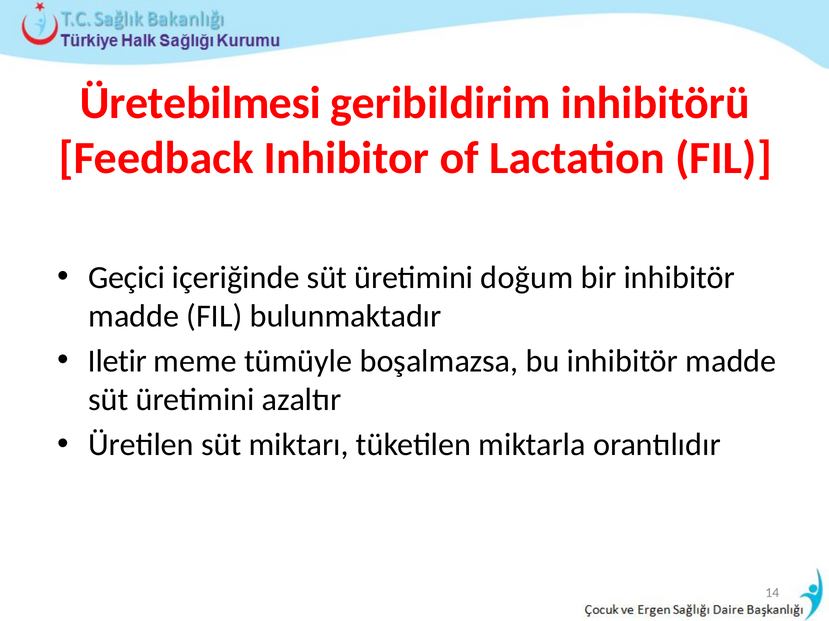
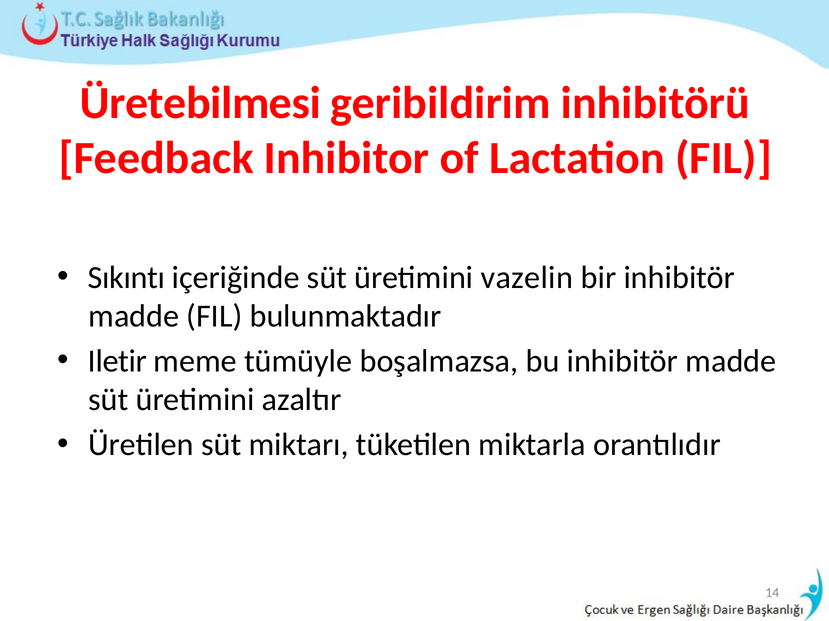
Geçici: Geçici -> Sıkıntı (127, 278)
doğum: doğum -> vazelin (527, 278)
